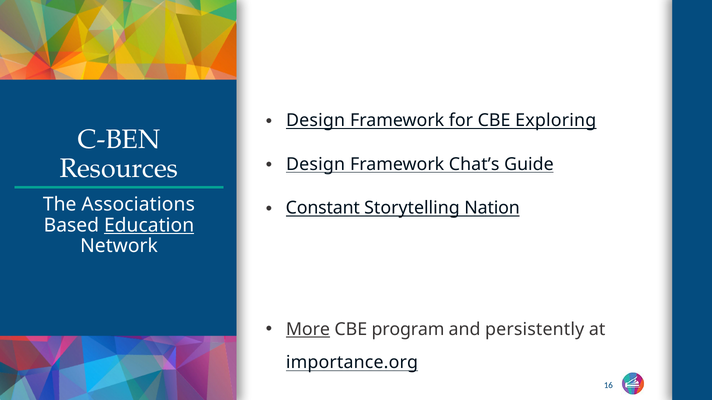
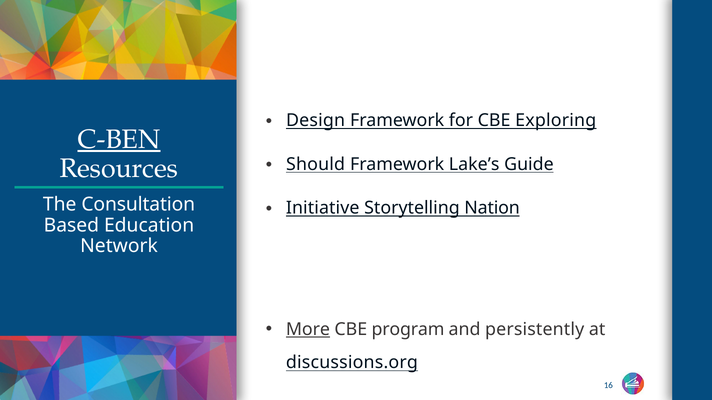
C-BEN underline: none -> present (119, 140)
Design: Design -> Should (316, 164)
Chat’s: Chat’s -> Lake’s (474, 164)
Associations: Associations -> Consultation (138, 205)
Constant: Constant -> Initiative (323, 208)
Education underline: present -> none (149, 226)
importance.org: importance.org -> discussions.org (352, 363)
